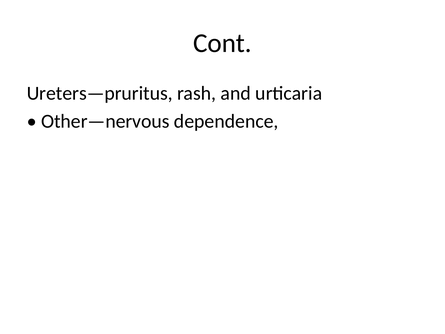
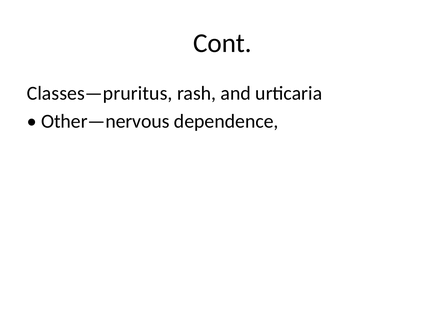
Ureters—pruritus: Ureters—pruritus -> Classes—pruritus (100, 93)
